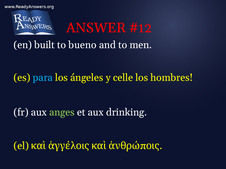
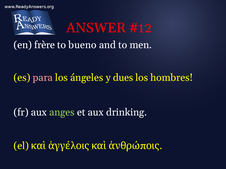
built: built -> frère (45, 45)
para colour: light blue -> pink (43, 78)
celle: celle -> dues (123, 78)
